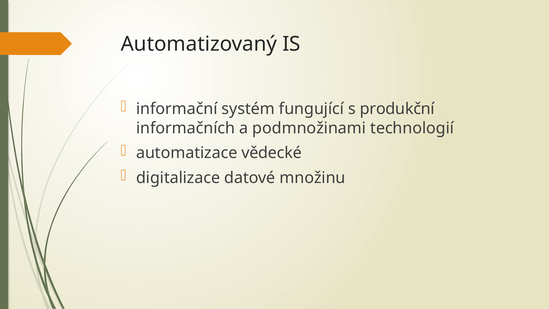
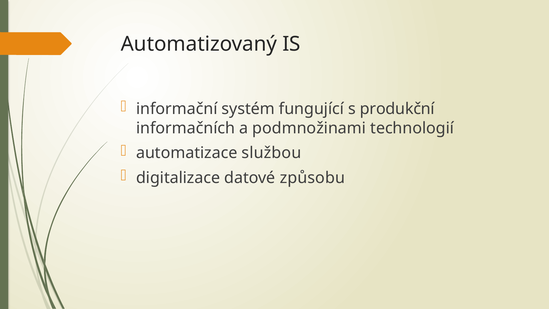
vědecké: vědecké -> službou (271, 153)
množinu: množinu -> způsobu (312, 178)
